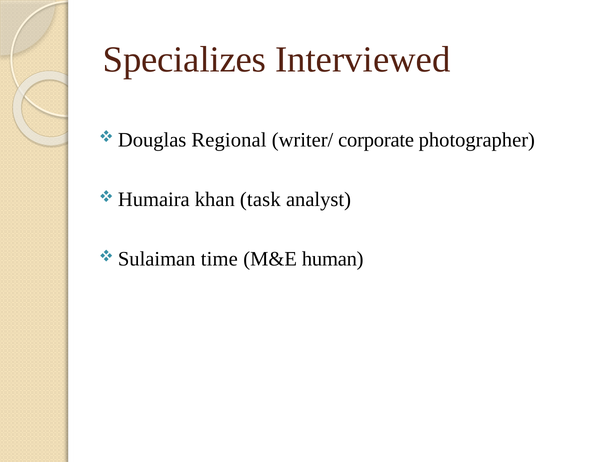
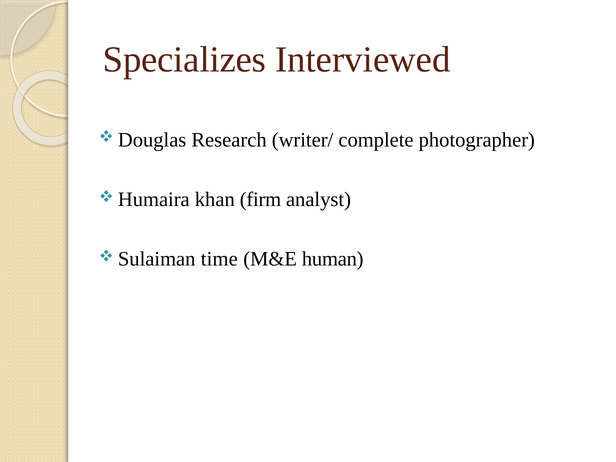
Regional: Regional -> Research (229, 140)
corporate: corporate -> complete (376, 140)
task: task -> firm (261, 200)
